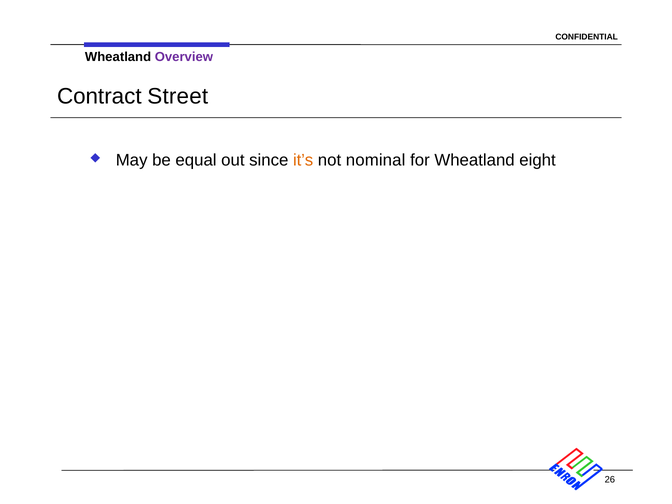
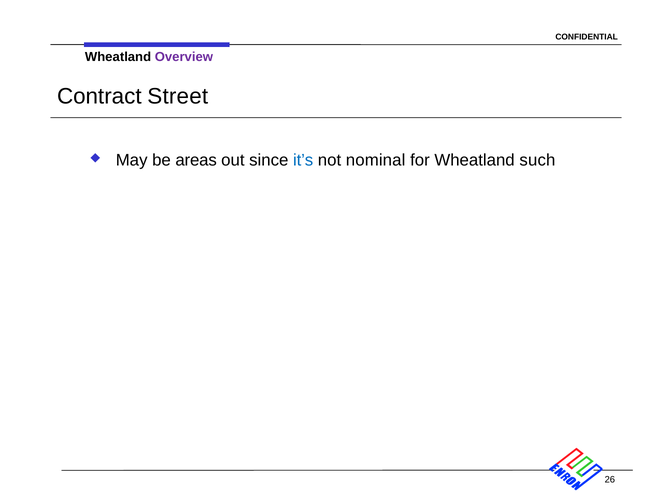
equal: equal -> areas (196, 160)
it’s colour: orange -> blue (303, 160)
eight: eight -> such (537, 160)
